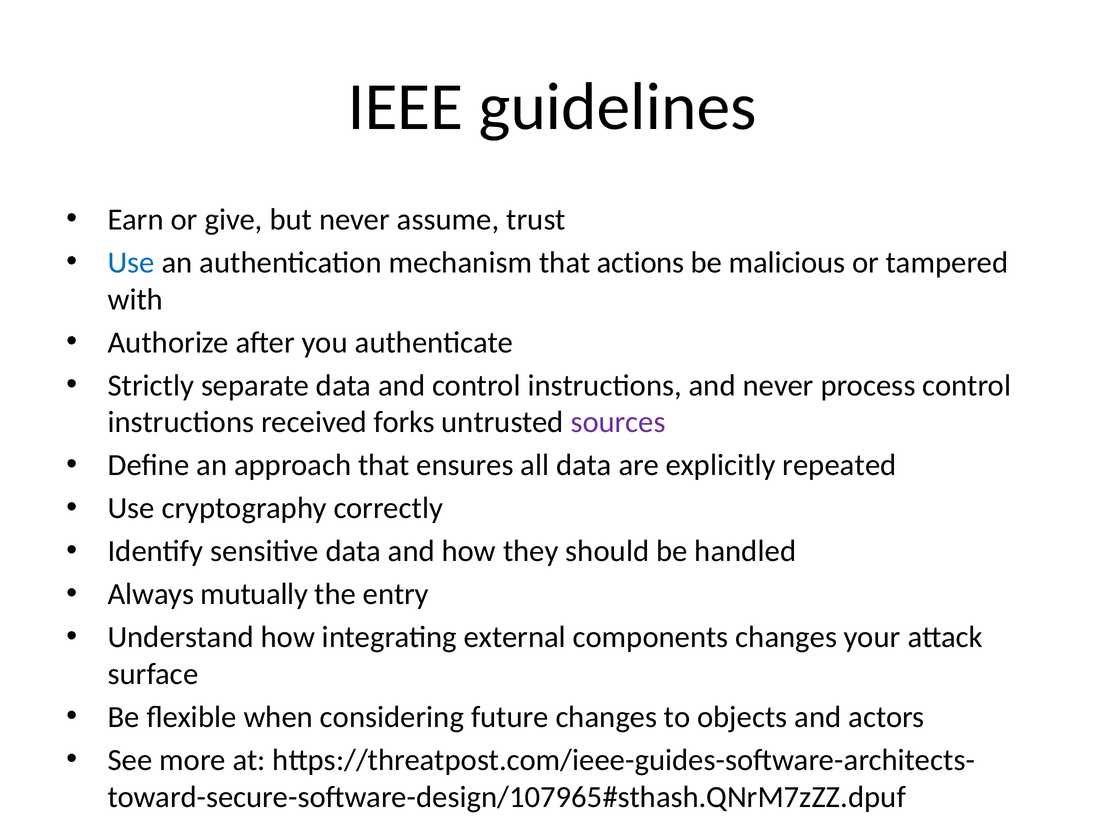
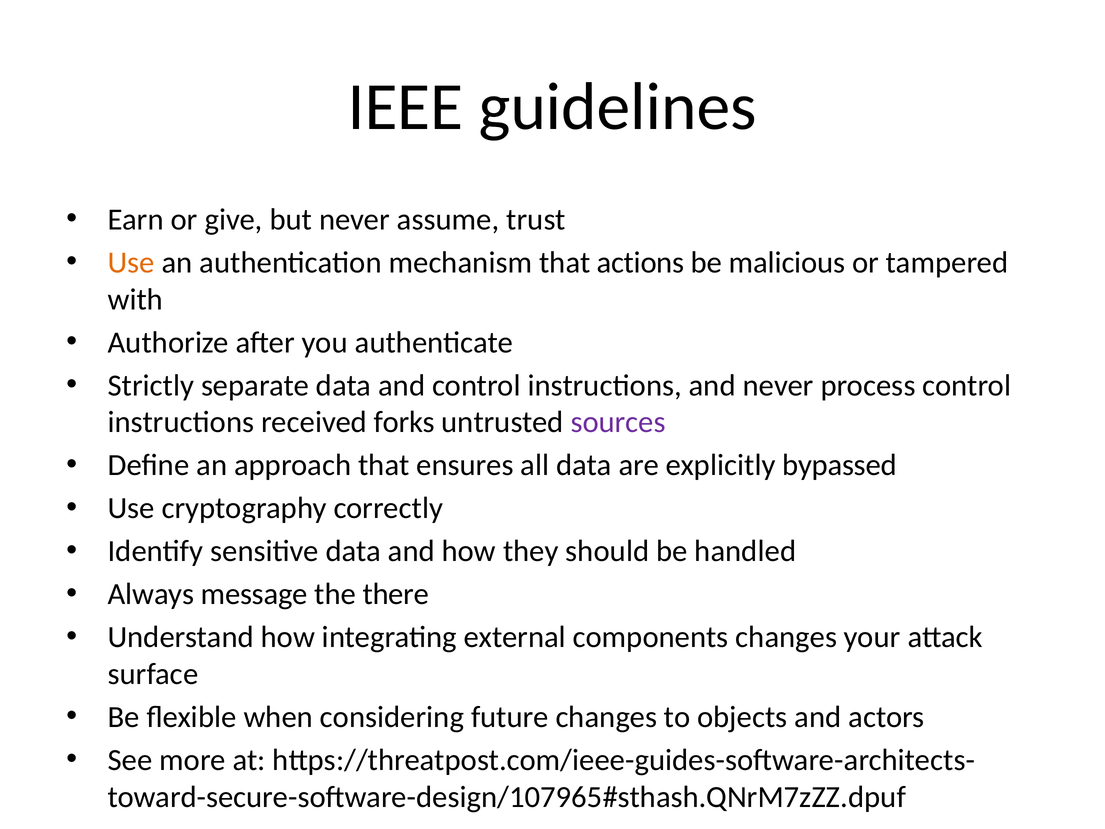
Use colour: blue -> orange (131, 262)
repeated: repeated -> bypassed (840, 465)
mutually: mutually -> message (254, 594)
entry: entry -> there (396, 594)
